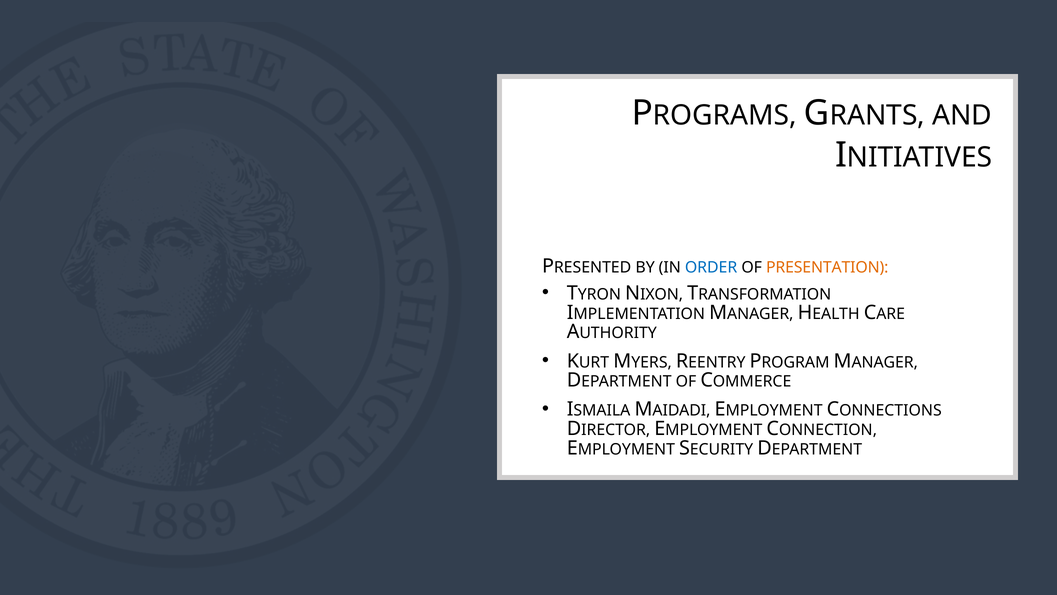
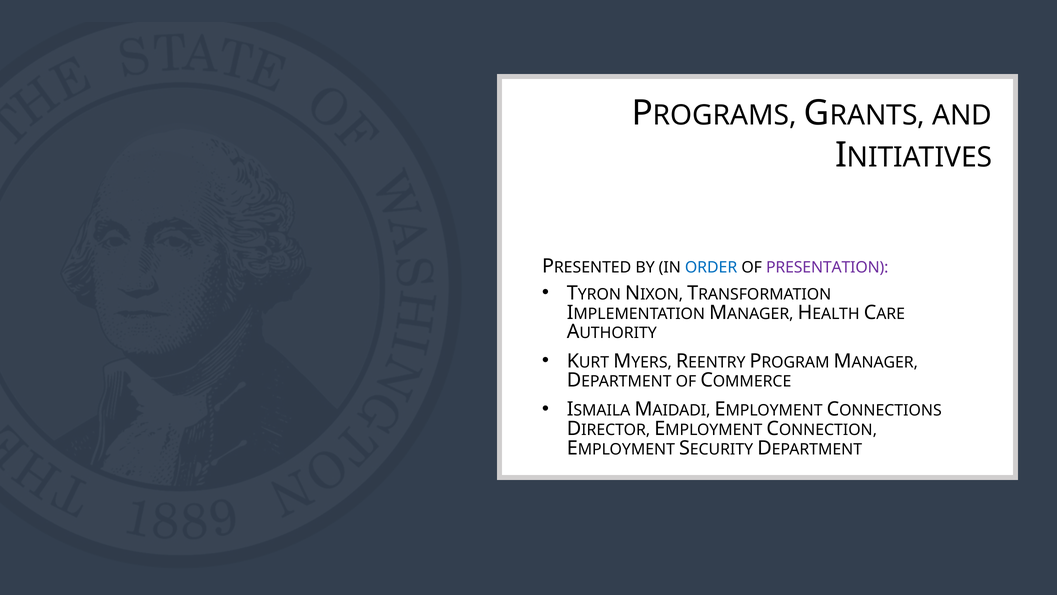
PRESENTATION colour: orange -> purple (827, 267)
